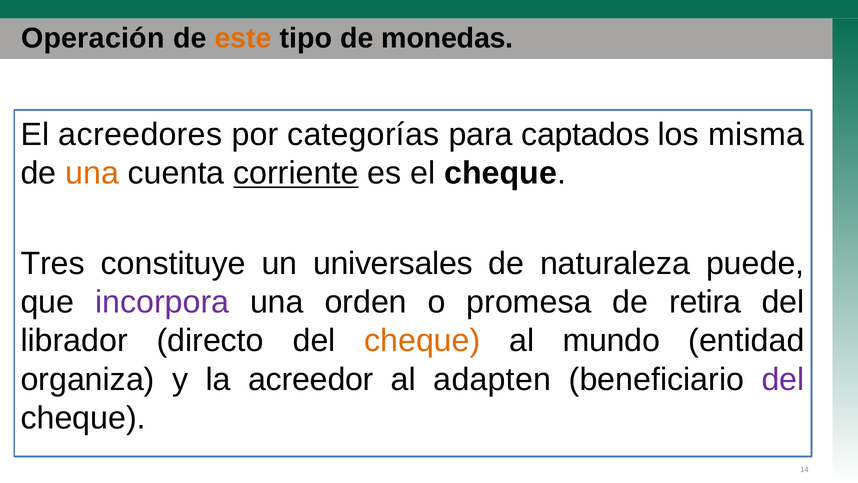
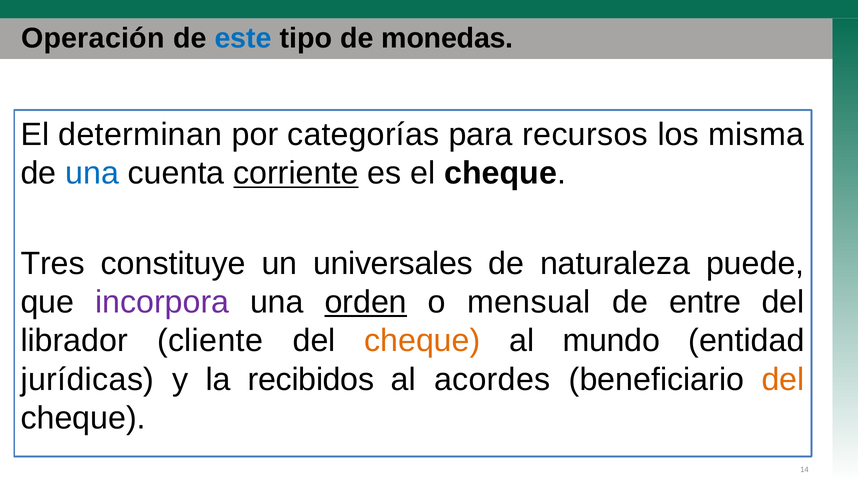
este colour: orange -> blue (243, 38)
acreedores: acreedores -> determinan (140, 135)
captados: captados -> recursos (585, 135)
una colour: orange -> blue (92, 173)
orden underline: none -> present (366, 302)
promesa: promesa -> mensual (529, 302)
retira: retira -> entre (705, 302)
directo: directo -> cliente (210, 341)
organiza: organiza -> jurídicas (87, 379)
acreedor: acreedor -> recibidos (311, 379)
adapten: adapten -> acordes (492, 379)
del colour: purple -> orange (783, 379)
